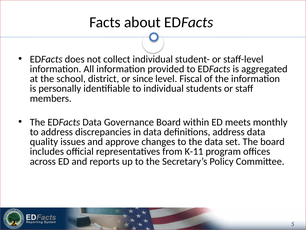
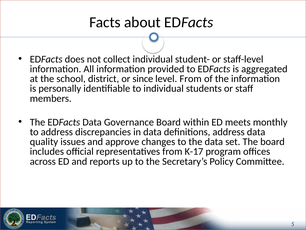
level Fiscal: Fiscal -> From (191, 79)
K-11: K-11 -> K-17 (194, 151)
